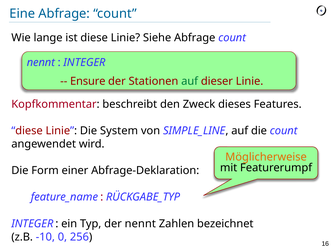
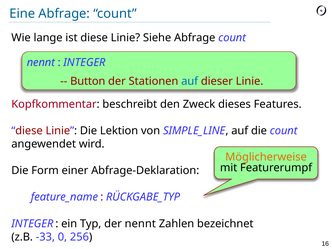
Ensure: Ensure -> Button (88, 81)
auf colour: green -> blue (190, 81)
System: System -> Lektion (119, 131)
-10: -10 -> -33 (45, 237)
